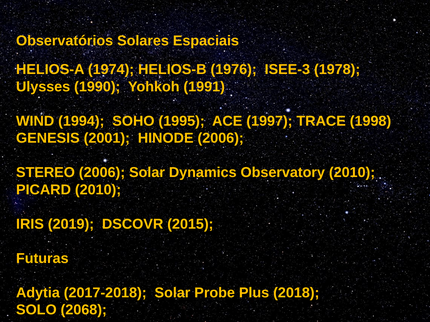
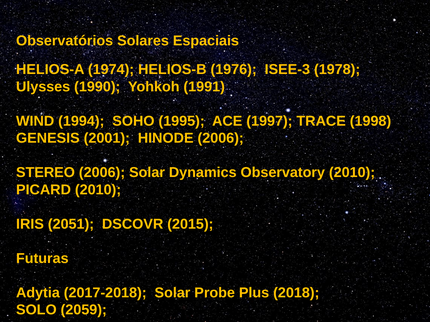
2019: 2019 -> 2051 (71, 224)
2068: 2068 -> 2059 (84, 310)
